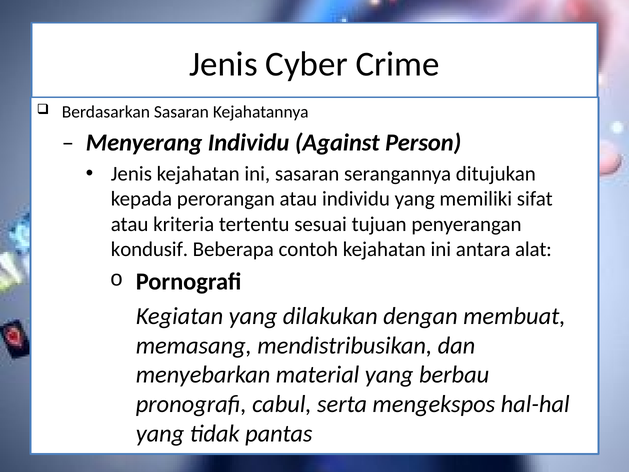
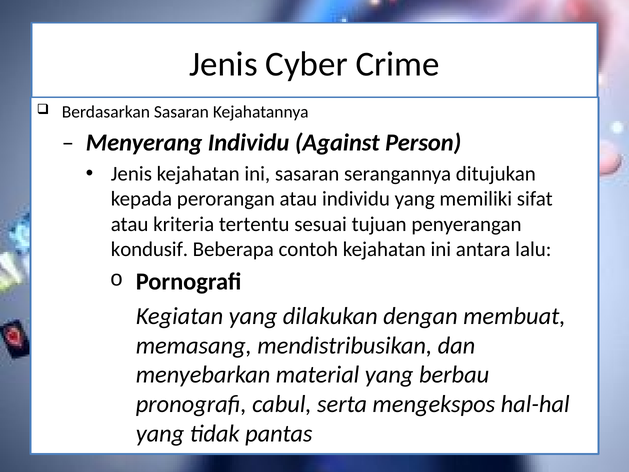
alat: alat -> lalu (533, 249)
